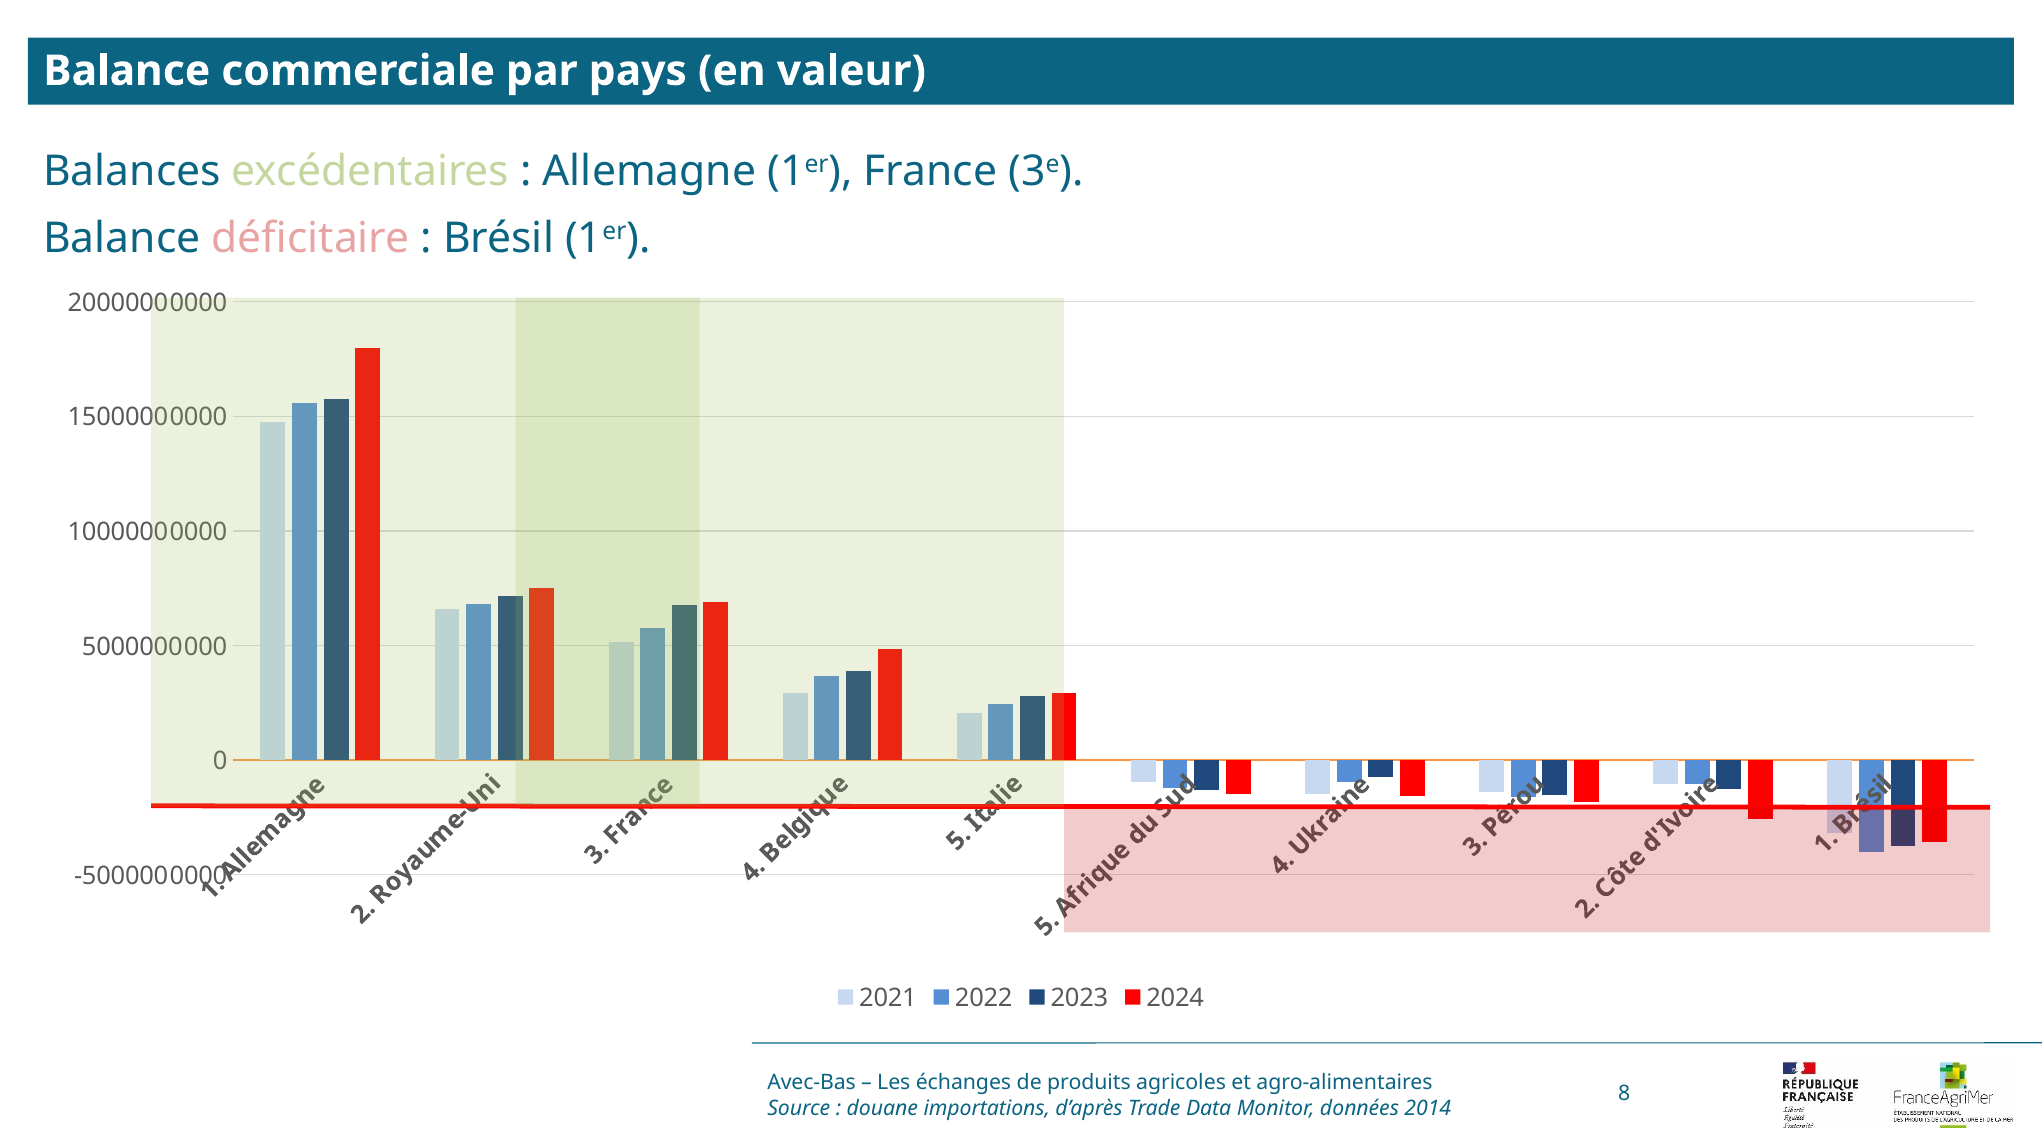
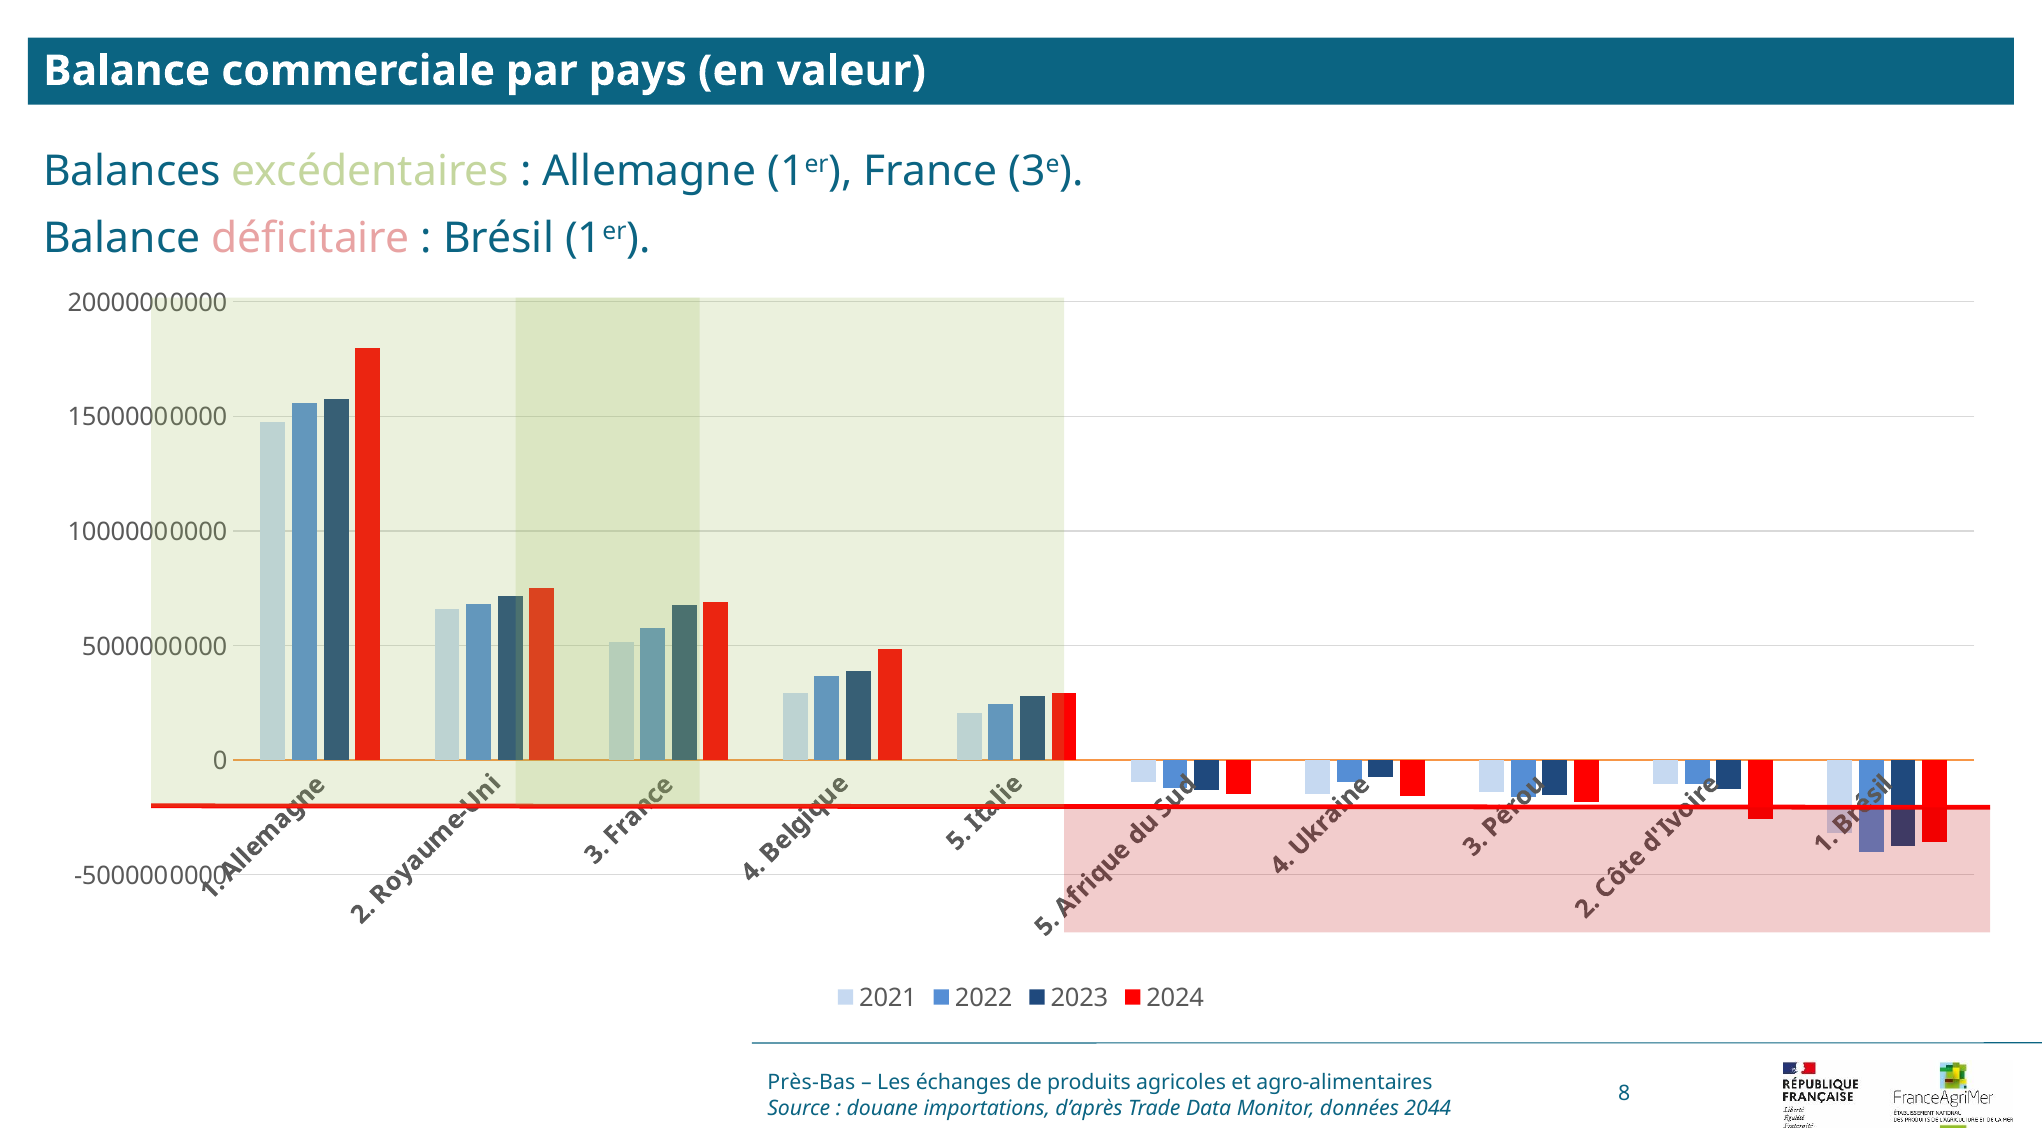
Avec-Bas: Avec-Bas -> Près-Bas (811, 1083)
2014: 2014 -> 2044 (1428, 1109)
